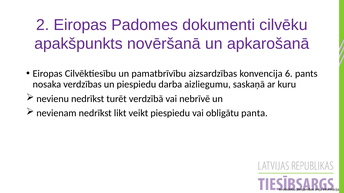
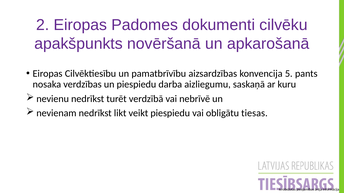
6: 6 -> 5 (289, 74)
panta: panta -> tiesas (254, 113)
